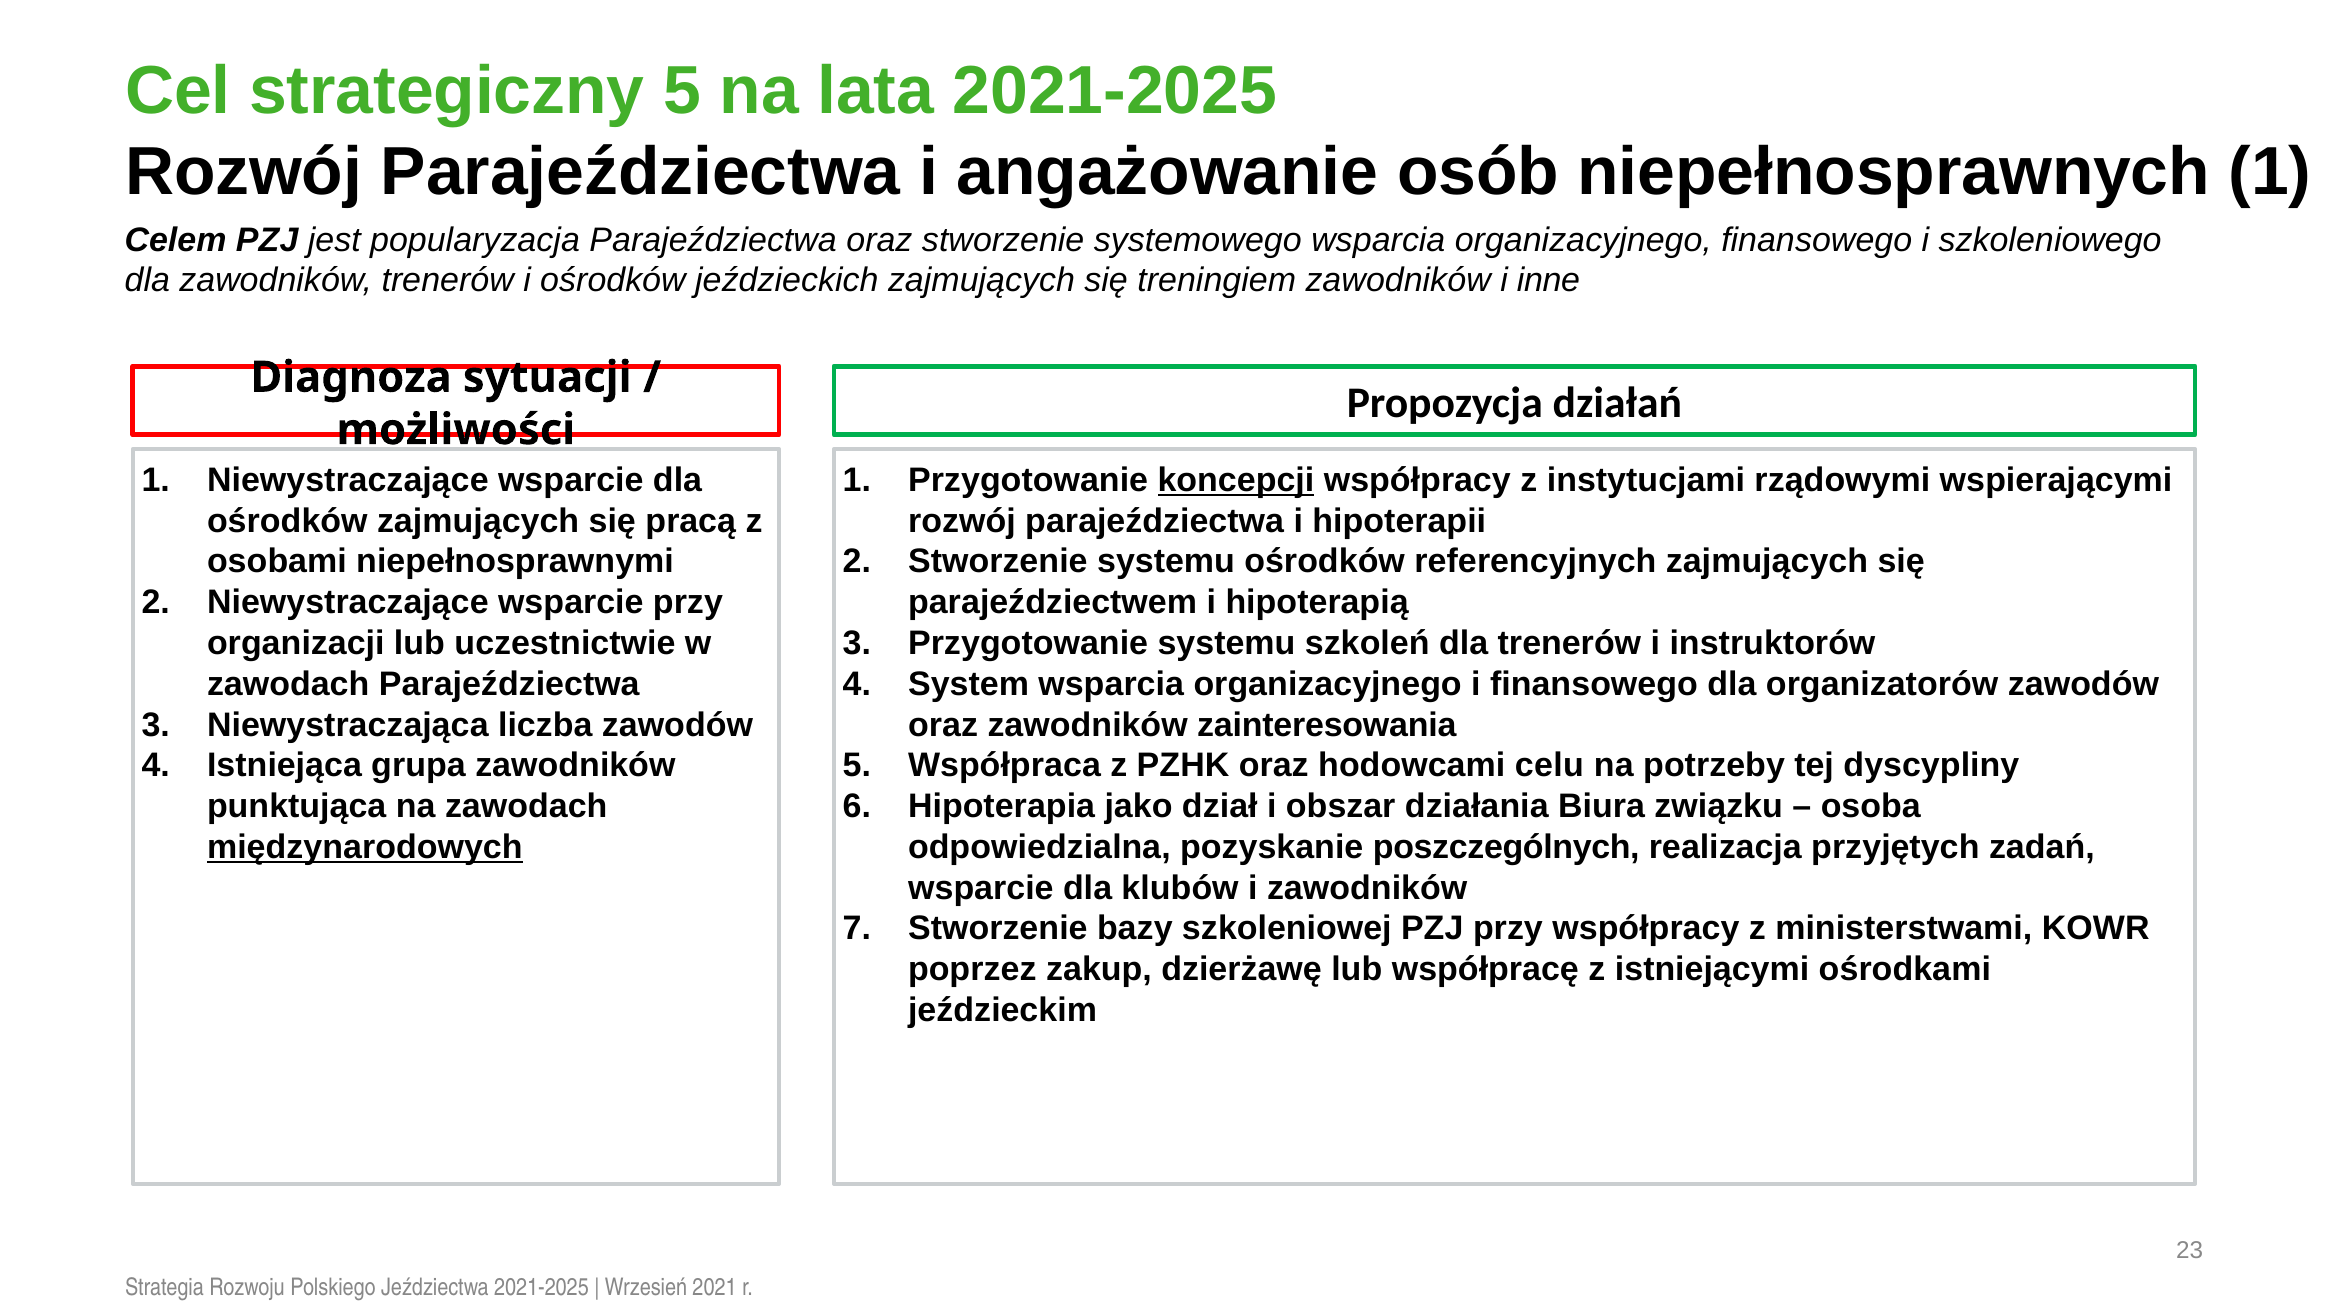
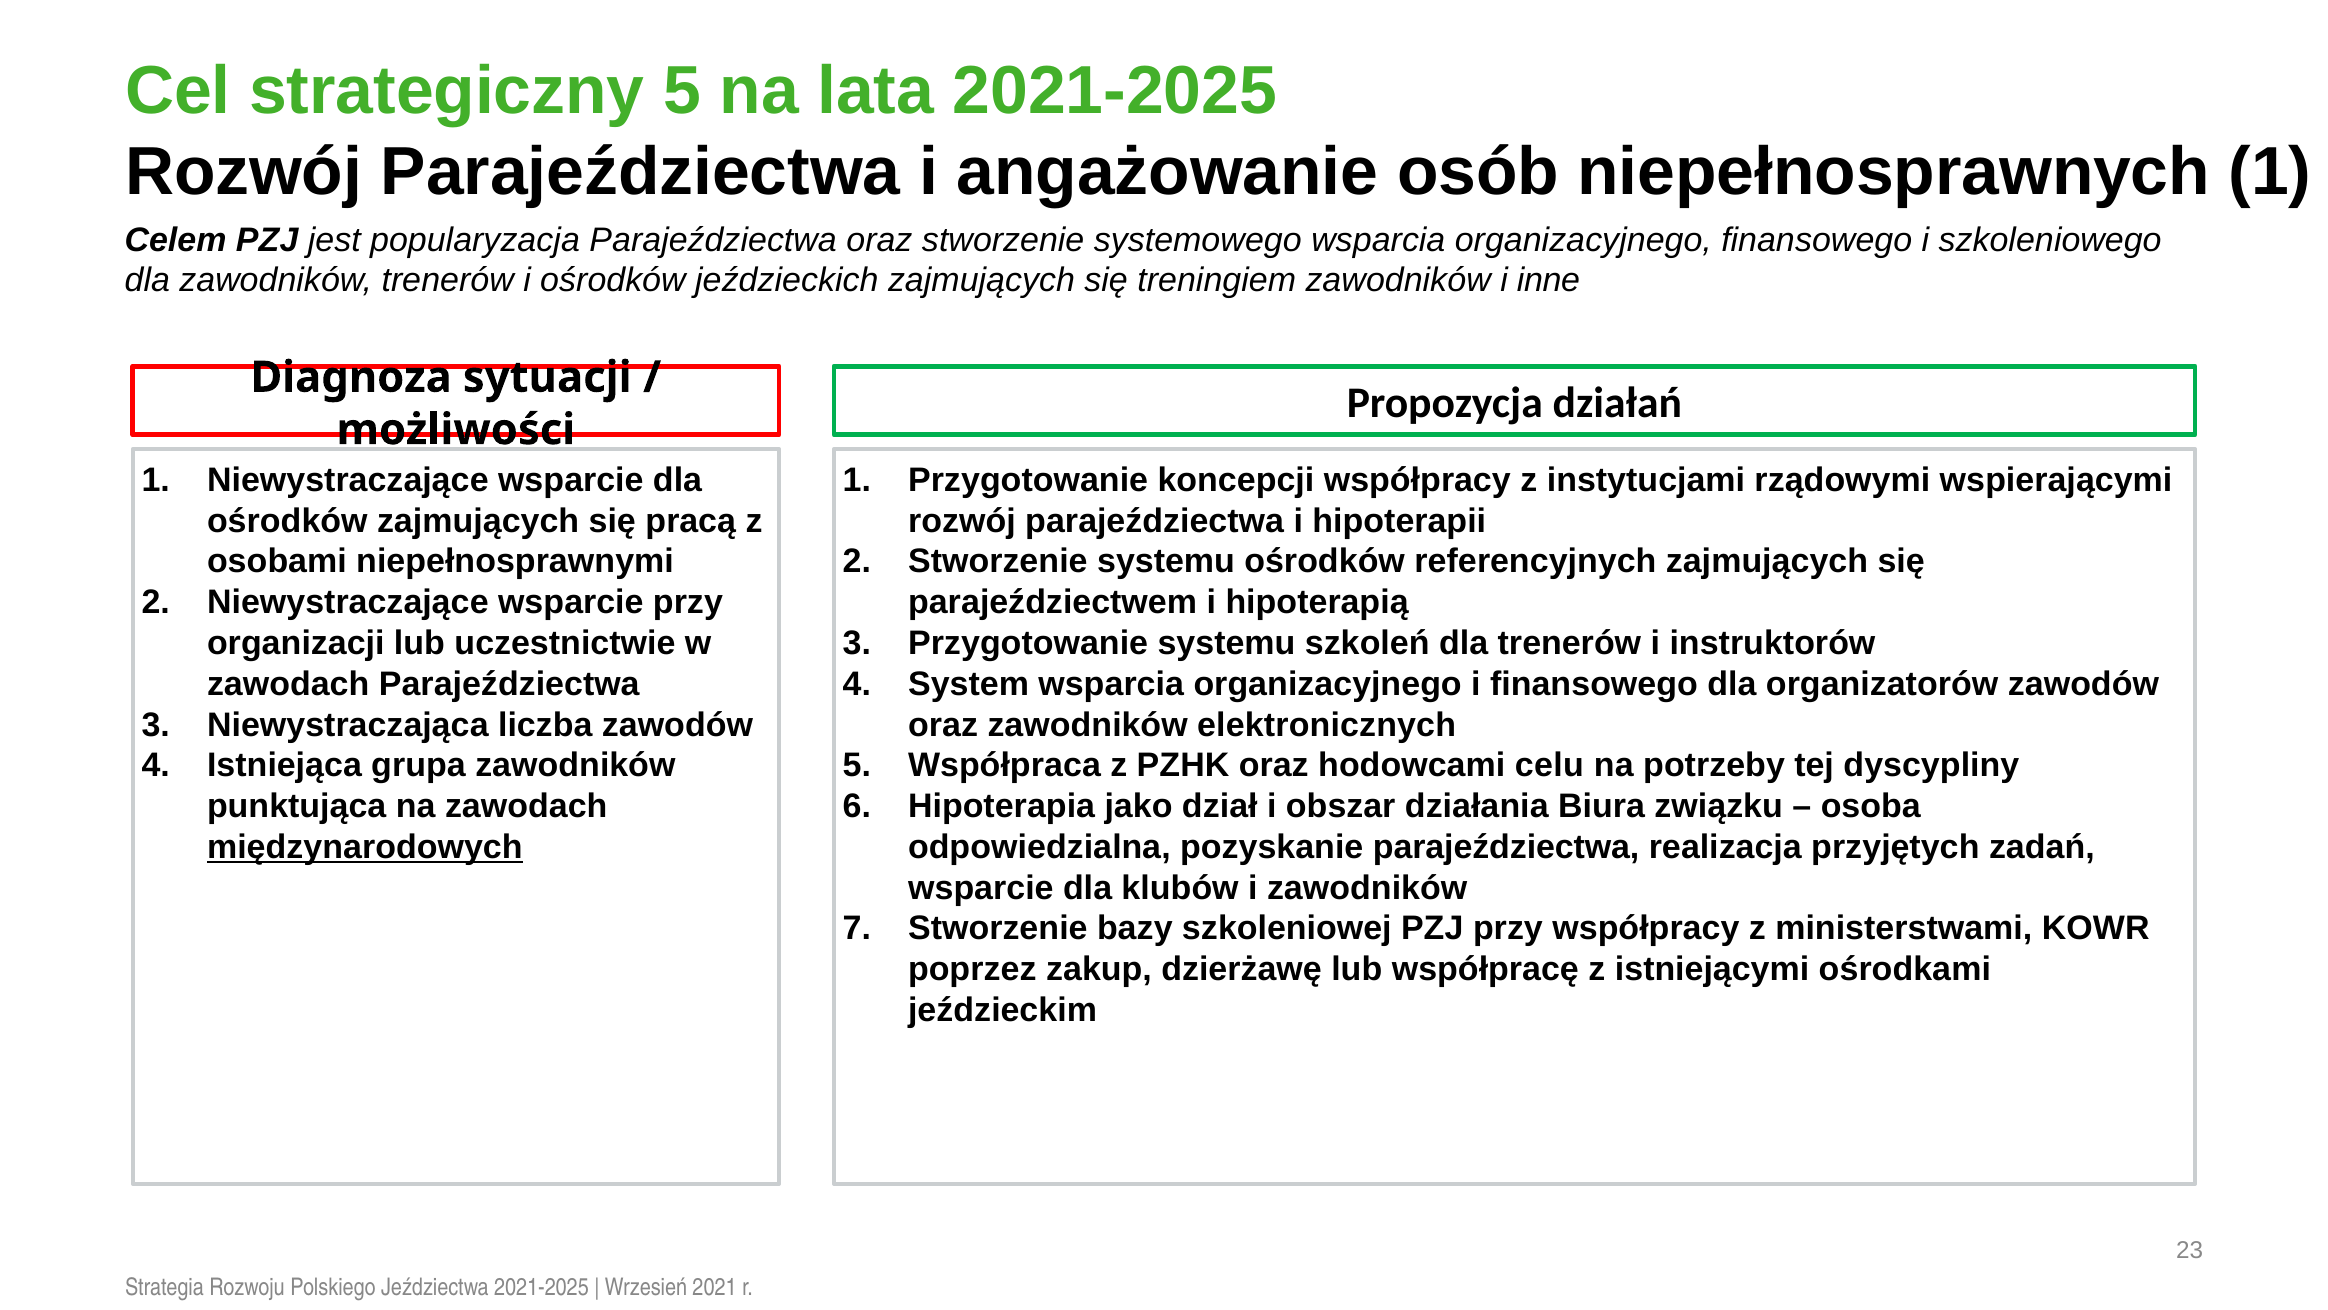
koncepcji underline: present -> none (1236, 480)
zainteresowania: zainteresowania -> elektronicznych (1327, 725)
pozyskanie poszczególnych: poszczególnych -> parajeździectwa (1506, 847)
